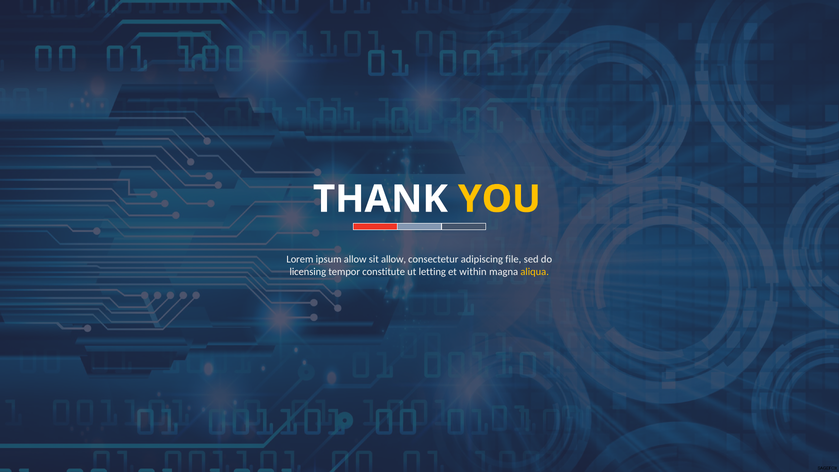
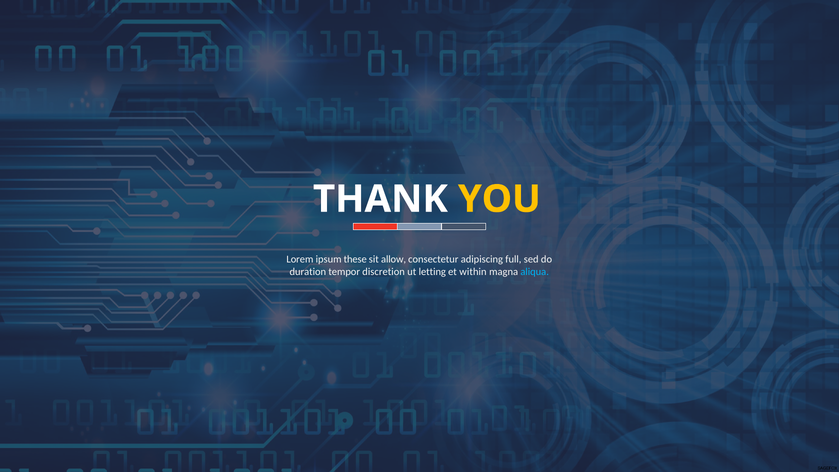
ipsum allow: allow -> these (355, 259)
file: file -> full (513, 259)
licensing: licensing -> duration (308, 272)
constitute: constitute -> discretion (384, 272)
aliqua colour: yellow -> light blue (535, 272)
